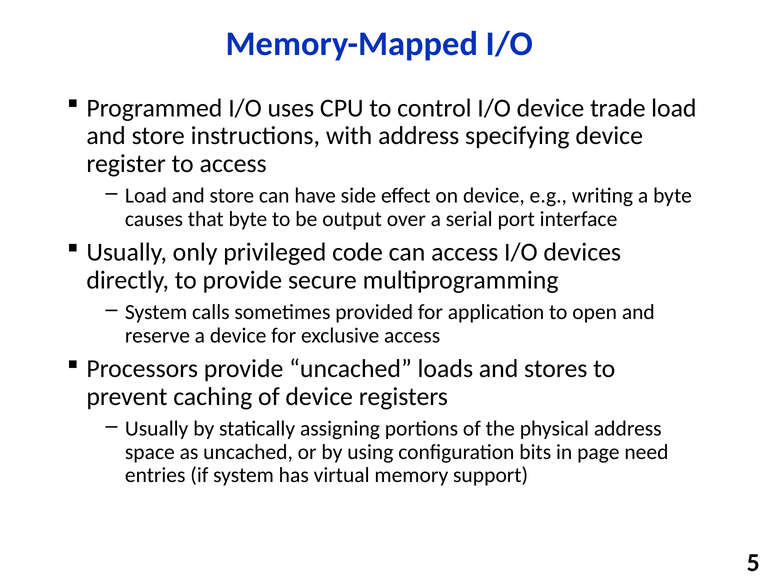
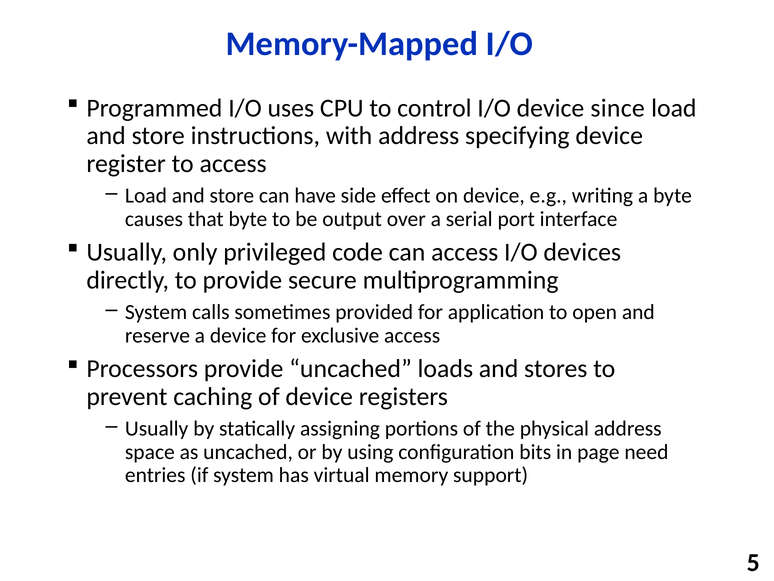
trade: trade -> since (618, 108)
